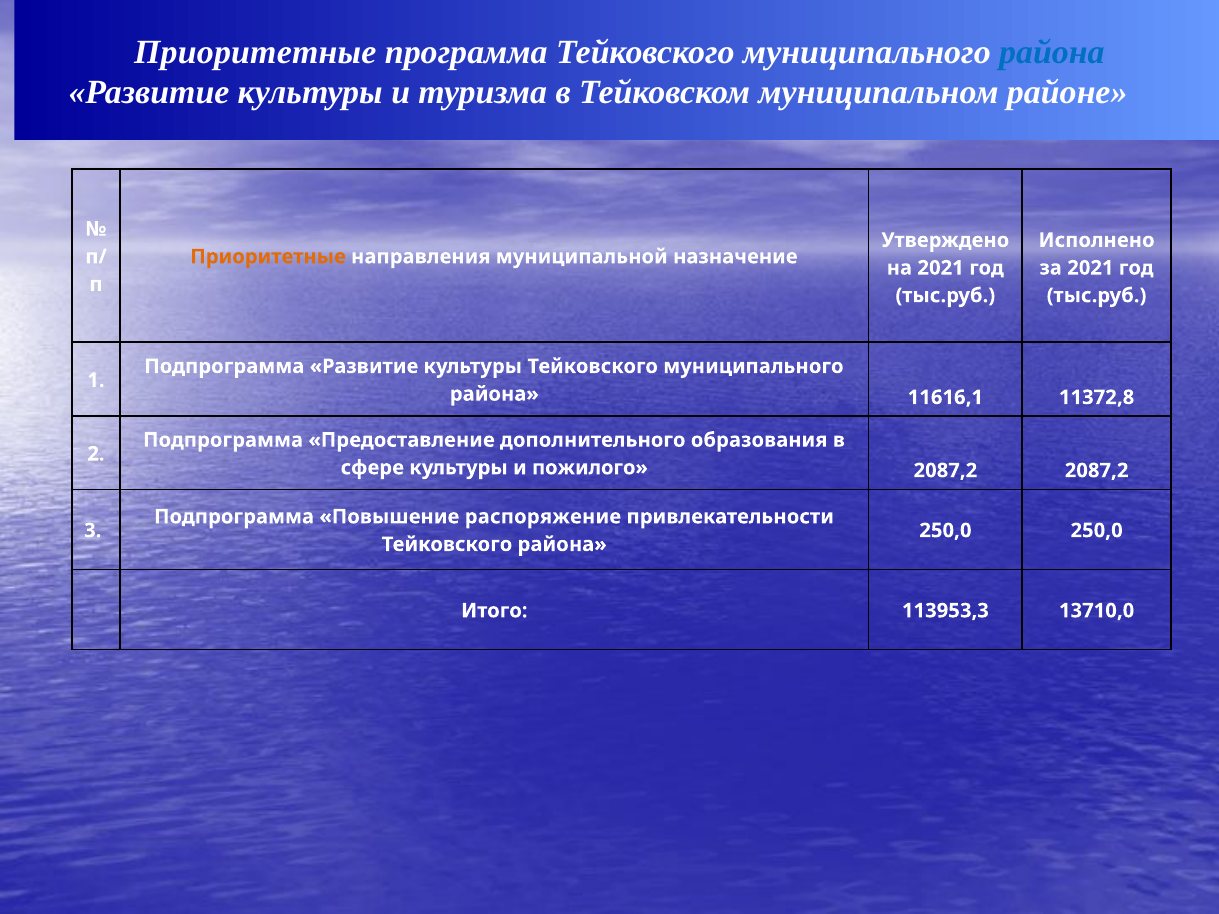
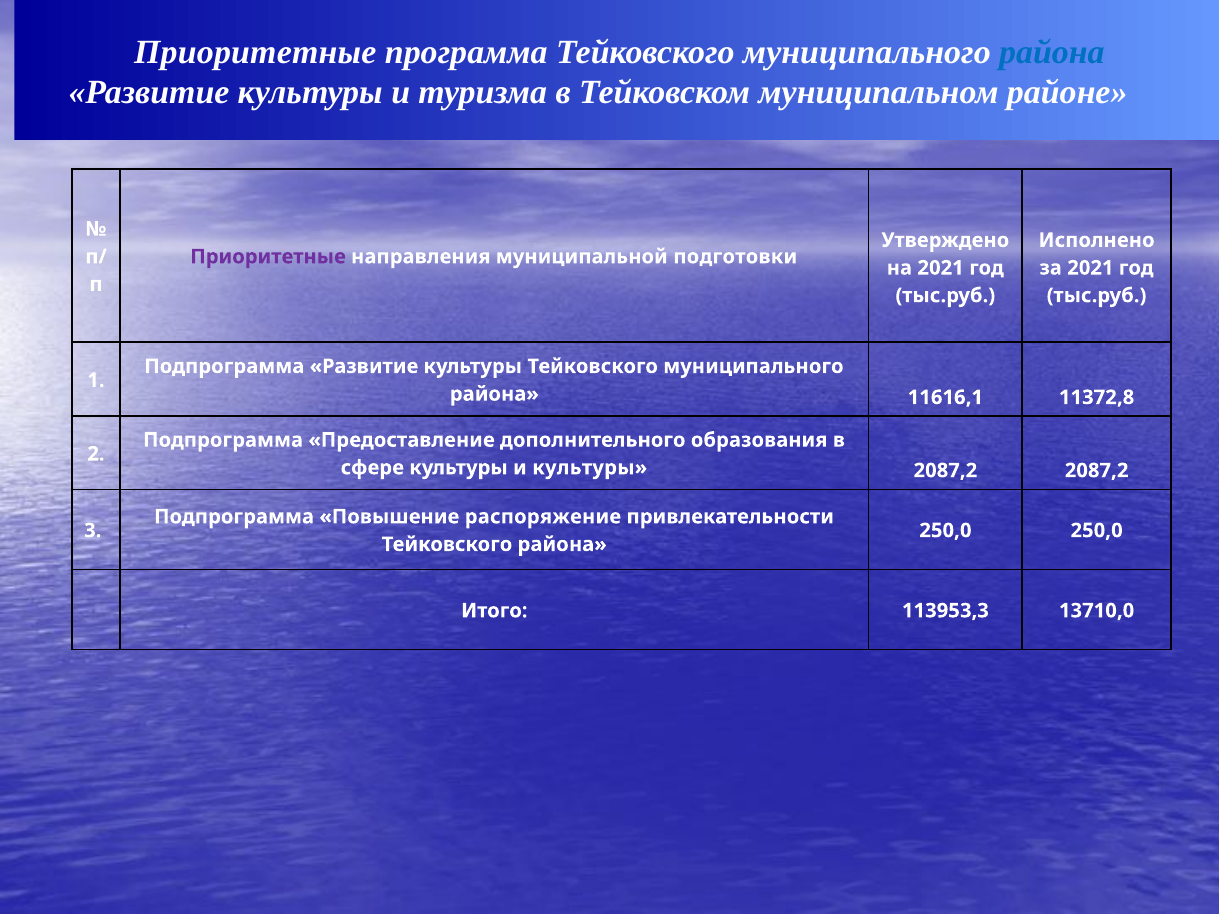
Приоритетные colour: orange -> purple (268, 257)
назначение: назначение -> подготовки (735, 257)
и пожилого: пожилого -> культуры (590, 468)
